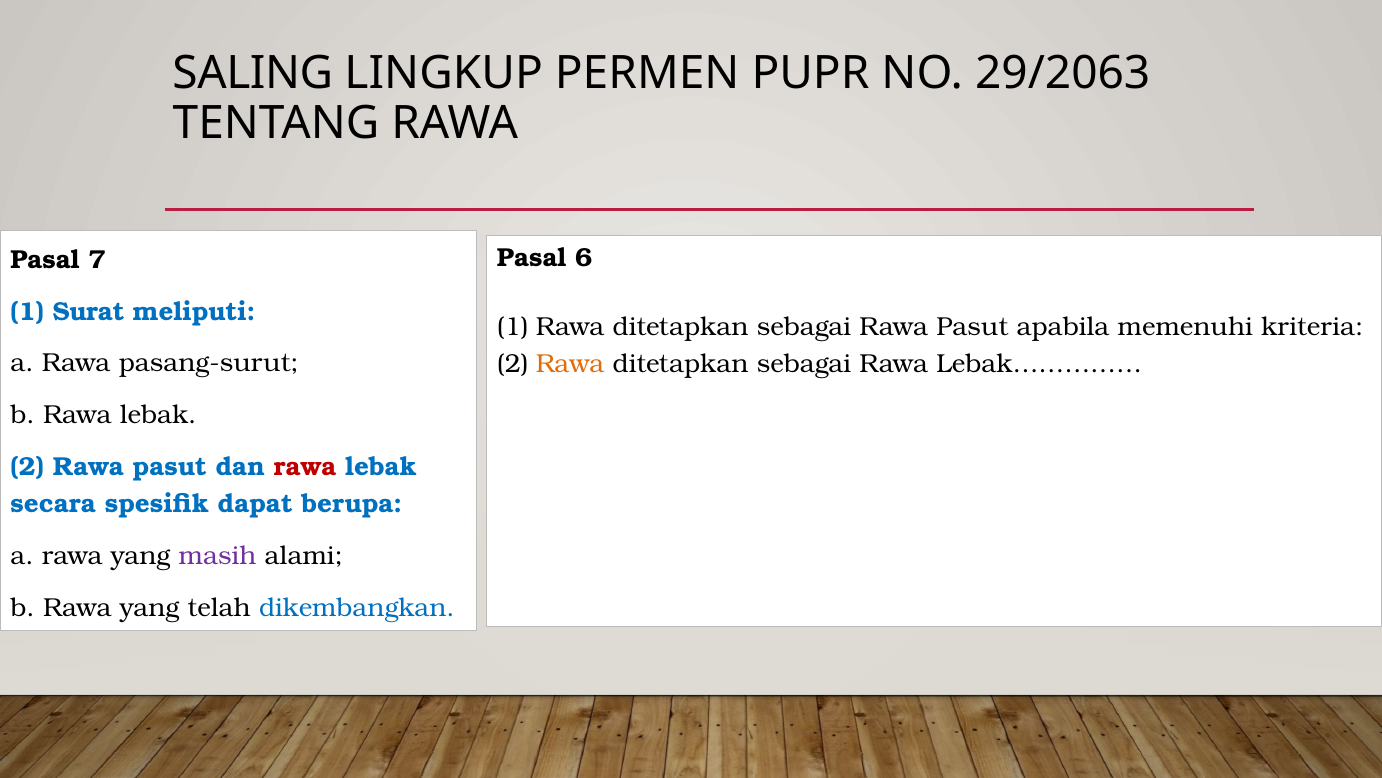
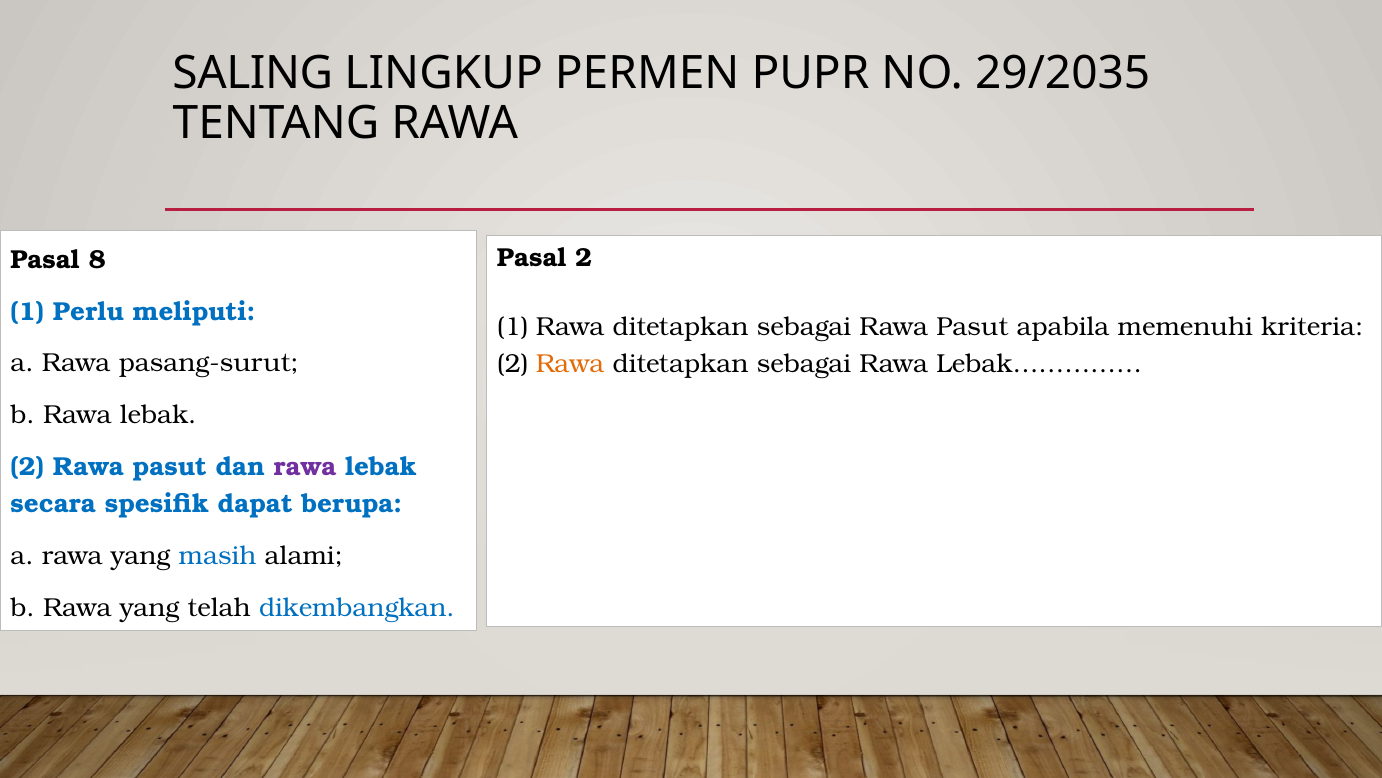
29/2063: 29/2063 -> 29/2035 (1063, 73)
Pasal 6: 6 -> 2 (584, 258)
7: 7 -> 8 (97, 260)
Surat: Surat -> Perlu (88, 311)
rawa colour: red -> purple (305, 466)
masih colour: purple -> blue (218, 555)
